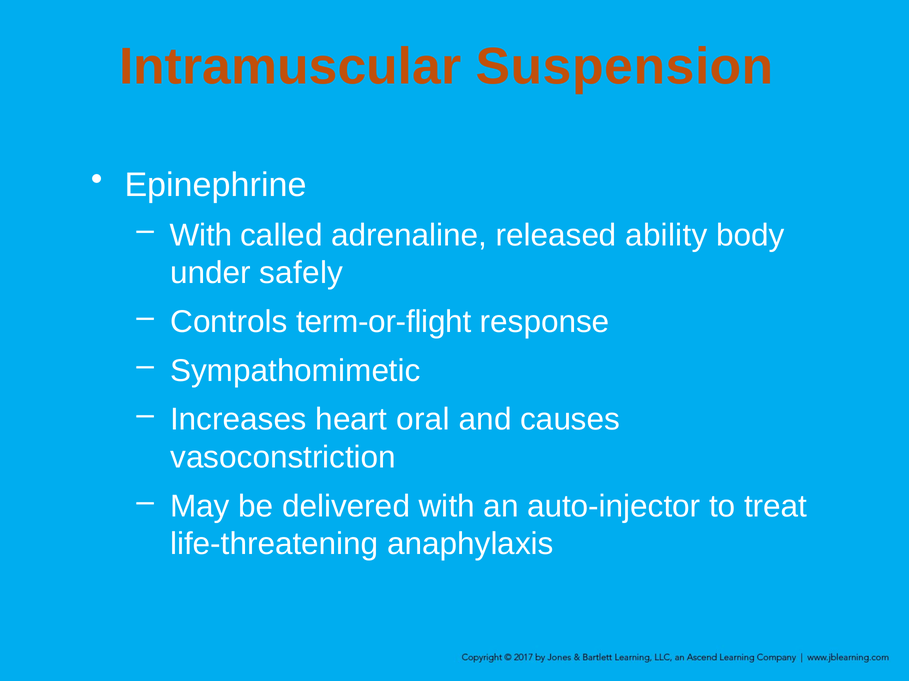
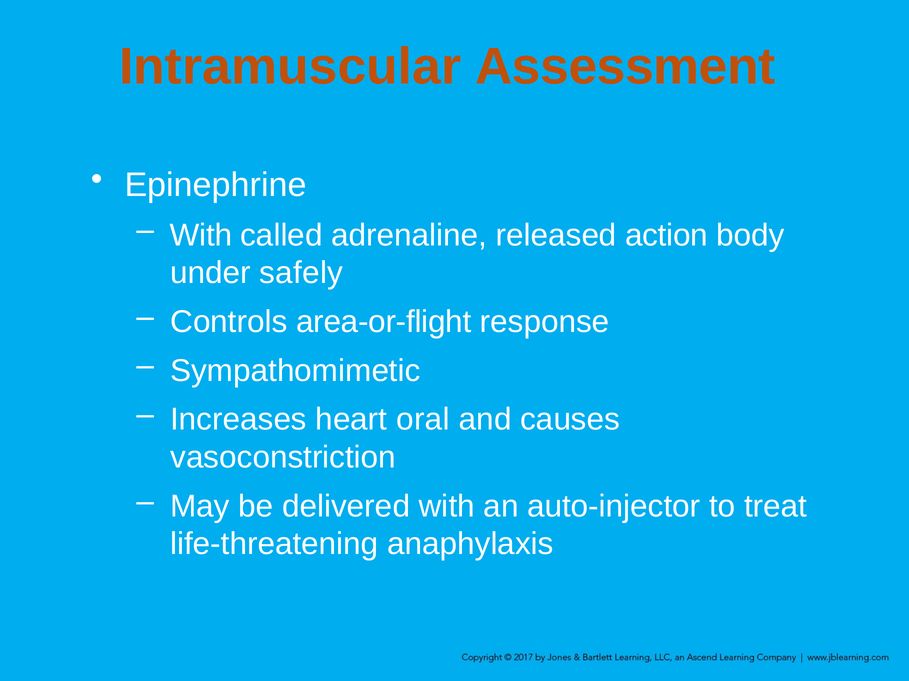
Suspension: Suspension -> Assessment (625, 67)
ability: ability -> action (667, 235)
term-or-flight: term-or-flight -> area-or-flight (384, 322)
